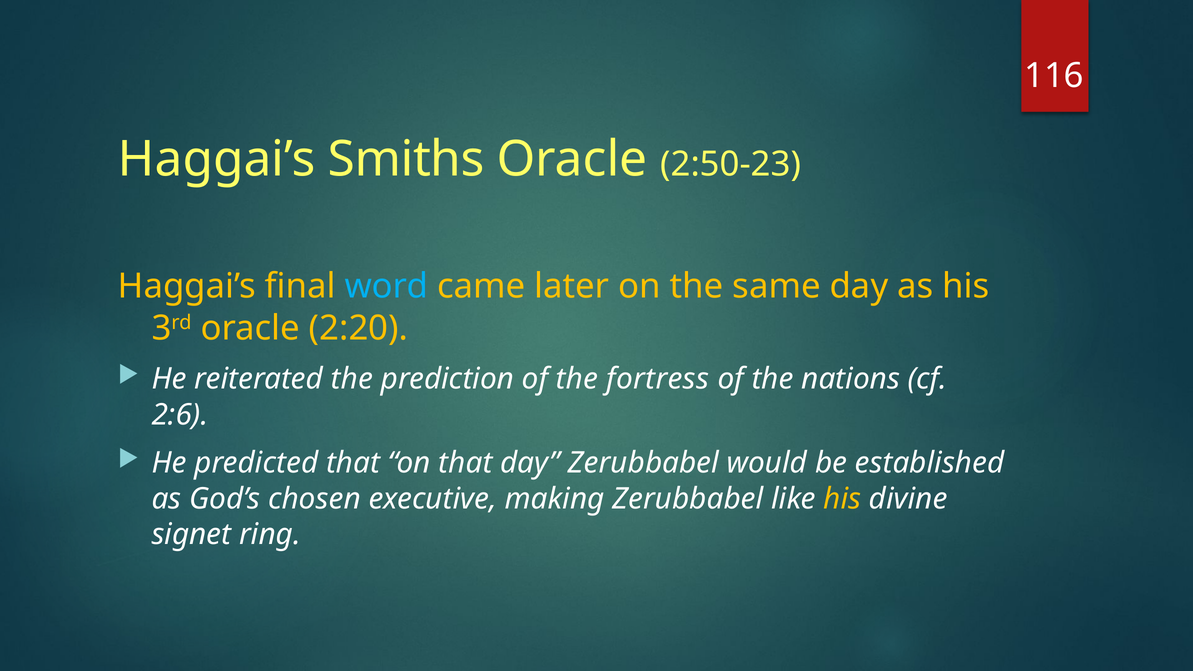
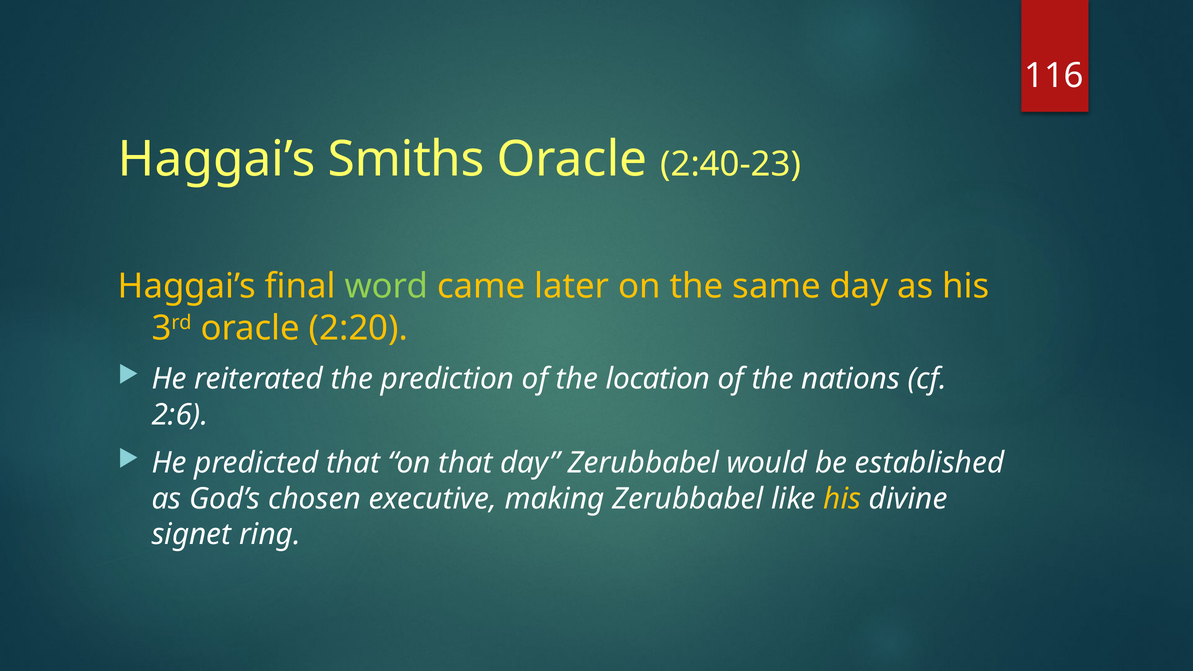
2:50-23: 2:50-23 -> 2:40-23 (731, 164)
word colour: light blue -> light green (387, 286)
fortress: fortress -> location (658, 379)
